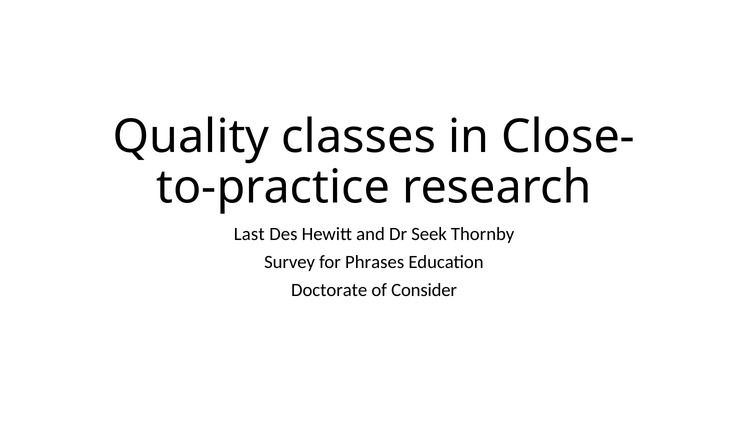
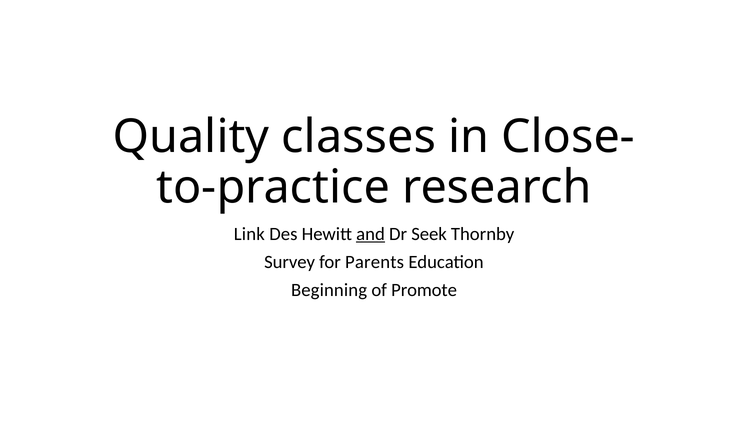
Last: Last -> Link (249, 234)
and underline: none -> present (371, 234)
Phrases: Phrases -> Parents (375, 262)
Doctorate: Doctorate -> Beginning (329, 290)
Consider: Consider -> Promote (424, 290)
